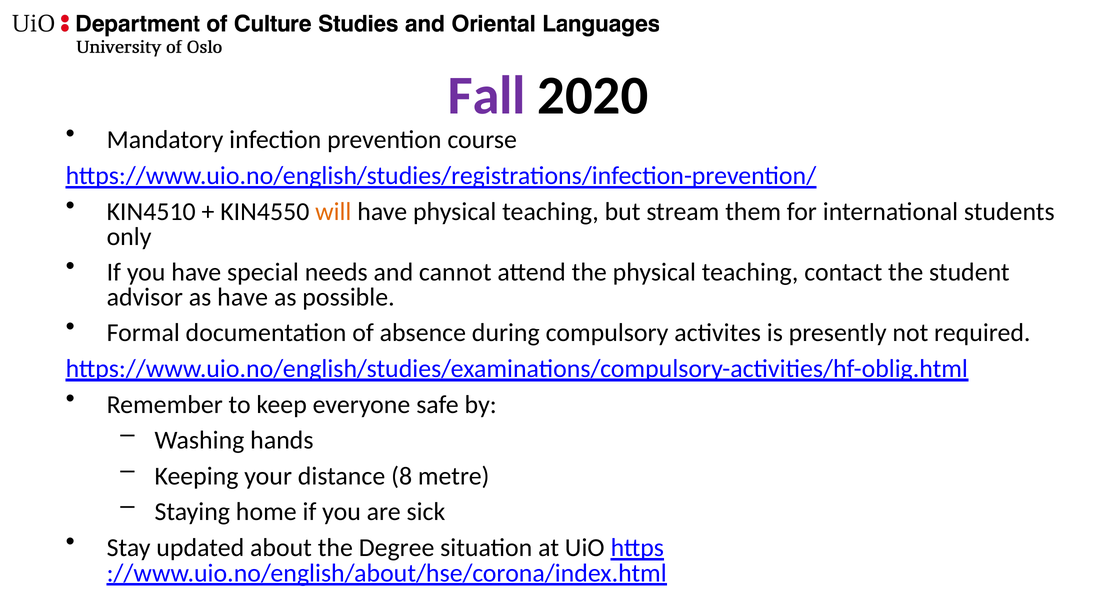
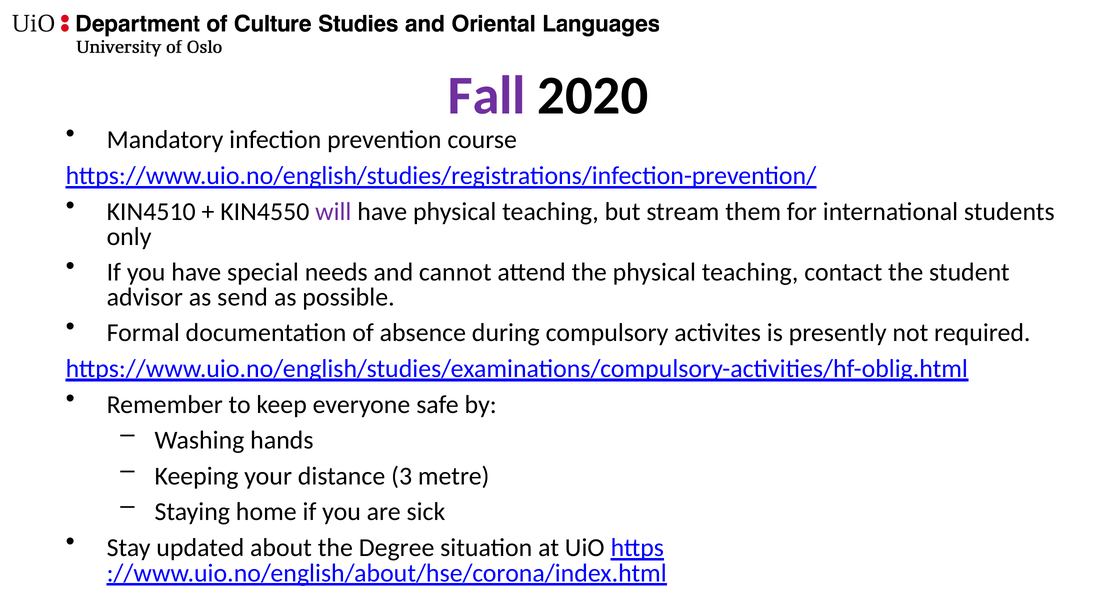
will colour: orange -> purple (333, 212)
as have: have -> send (243, 297)
8: 8 -> 3 (402, 476)
